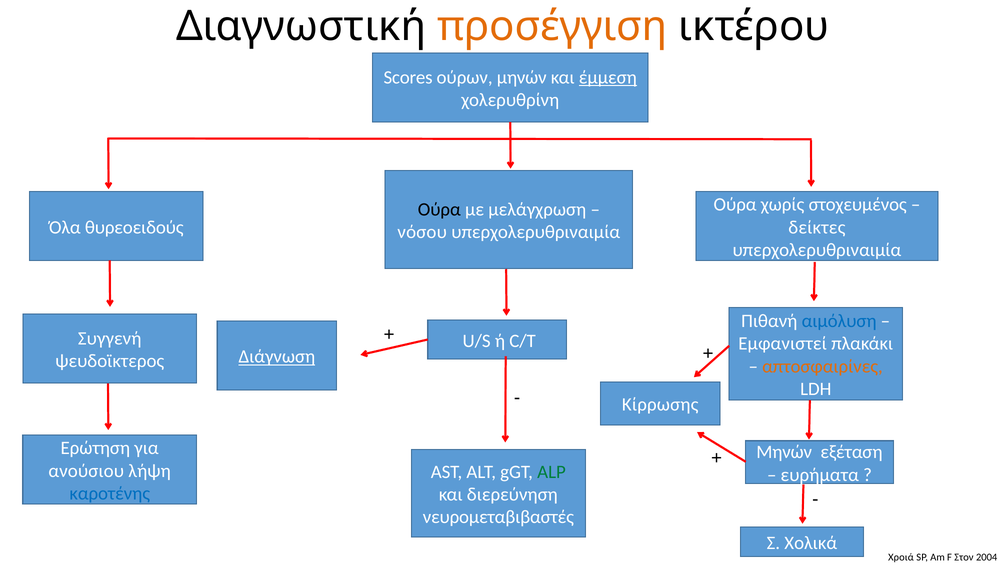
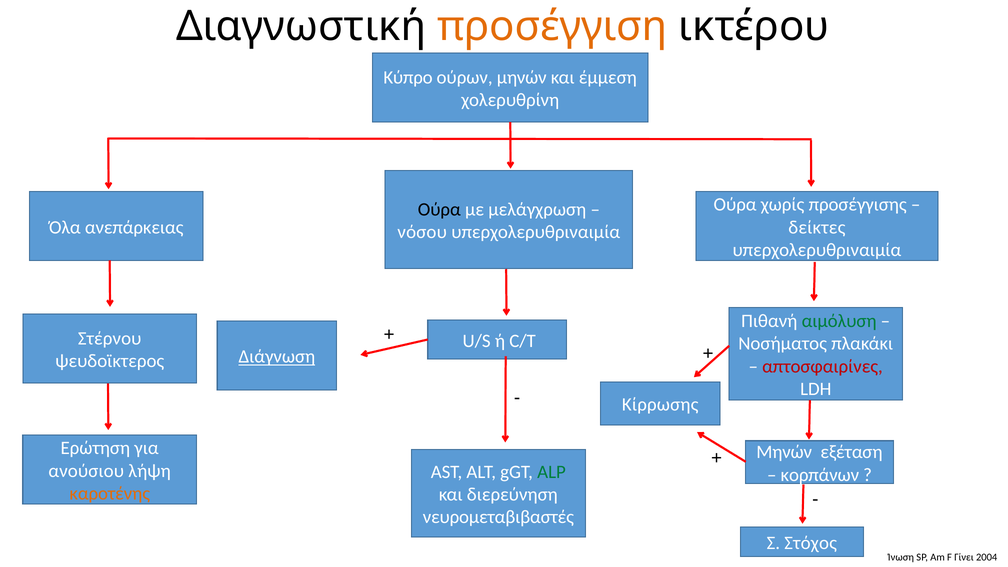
Scores: Scores -> Κύπρο (408, 77)
έμμεση underline: present -> none (608, 77)
στοχευμένος: στοχευμένος -> προσέγγισης (858, 205)
θυρεοειδούς: θυρεοειδούς -> ανεπάρκειας (134, 227)
αιμόλυση colour: blue -> green (839, 321)
Συγγενή: Συγγενή -> Στέρνου (110, 339)
Εμφανιστεί: Εμφανιστεί -> Νοσήματος (783, 344)
απτοσφαιρίνες colour: orange -> red (822, 366)
ευρήματα: ευρήματα -> κορπάνων (820, 475)
καροτένης colour: blue -> orange (110, 494)
Χολικά: Χολικά -> Στόχος (811, 543)
Χροιά: Χροιά -> Ίνωση (901, 557)
Στον: Στον -> Γίνει (964, 557)
